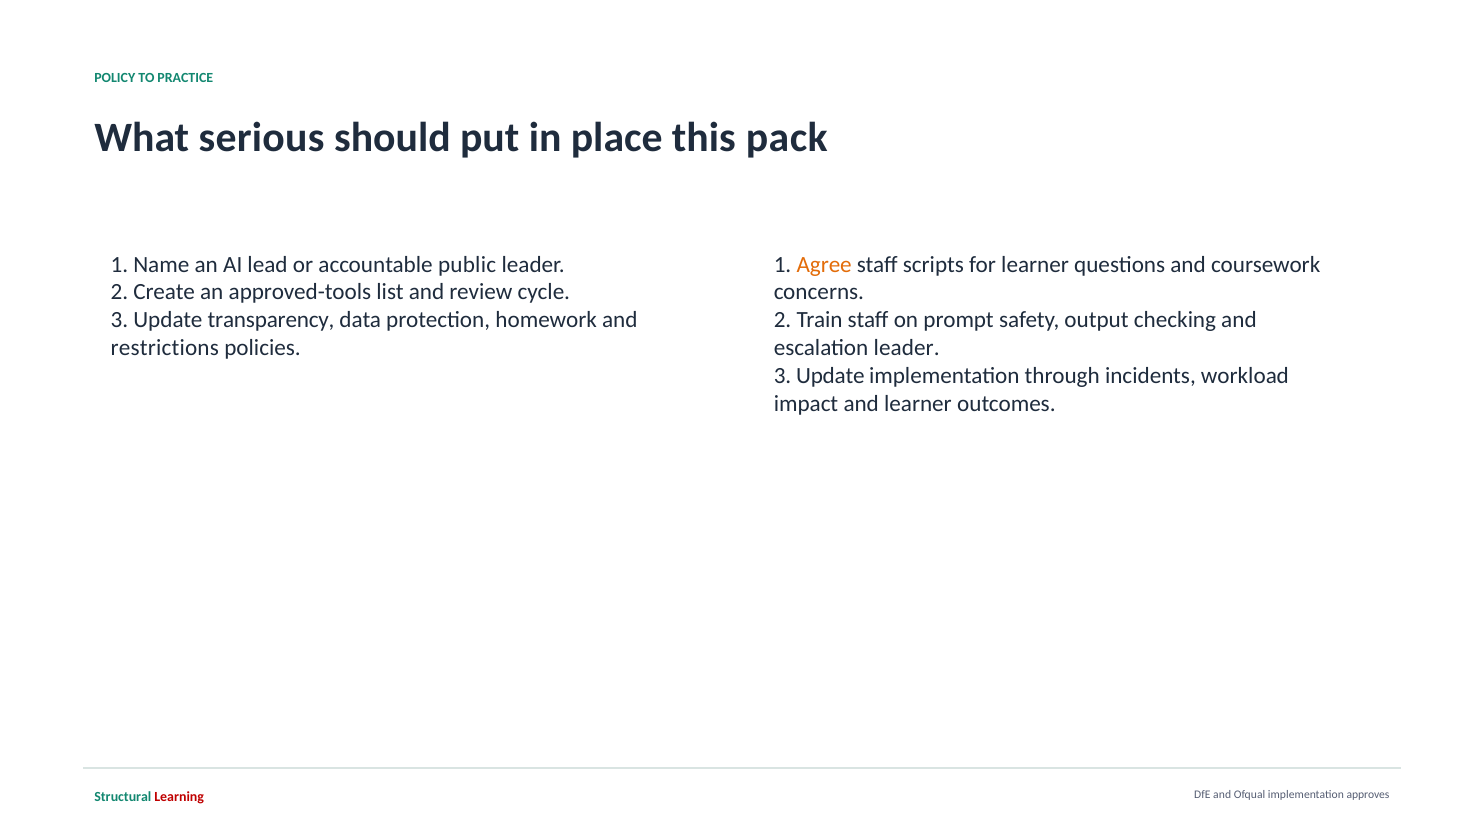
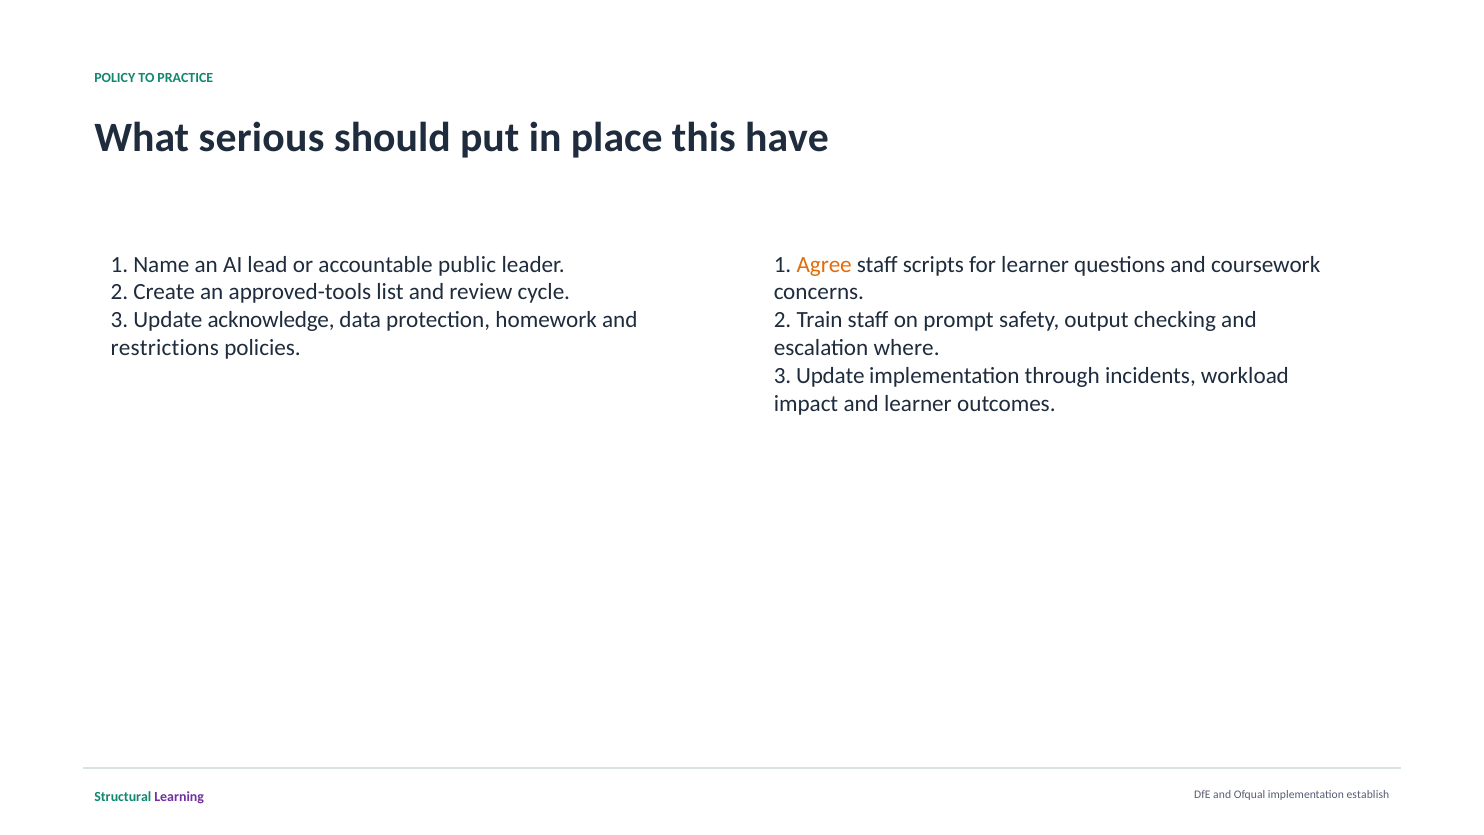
pack: pack -> have (787, 138)
transparency: transparency -> acknowledge (271, 320)
escalation leader: leader -> where (907, 348)
Learning colour: red -> purple (179, 796)
approves: approves -> establish (1368, 795)
